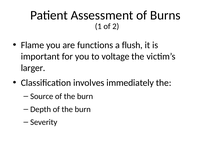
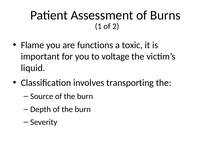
flush: flush -> toxic (132, 45)
larger: larger -> liquid (33, 68)
immediately: immediately -> transporting (130, 82)
